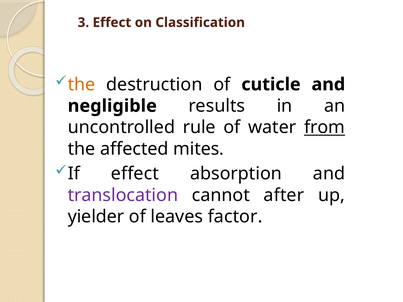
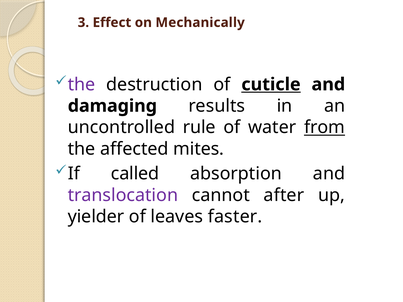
Classification: Classification -> Mechanically (200, 23)
the colour: orange -> purple (82, 85)
cuticle underline: none -> present (271, 85)
negligible: negligible -> damaging (112, 106)
If effect: effect -> called (135, 174)
factor: factor -> faster (235, 217)
